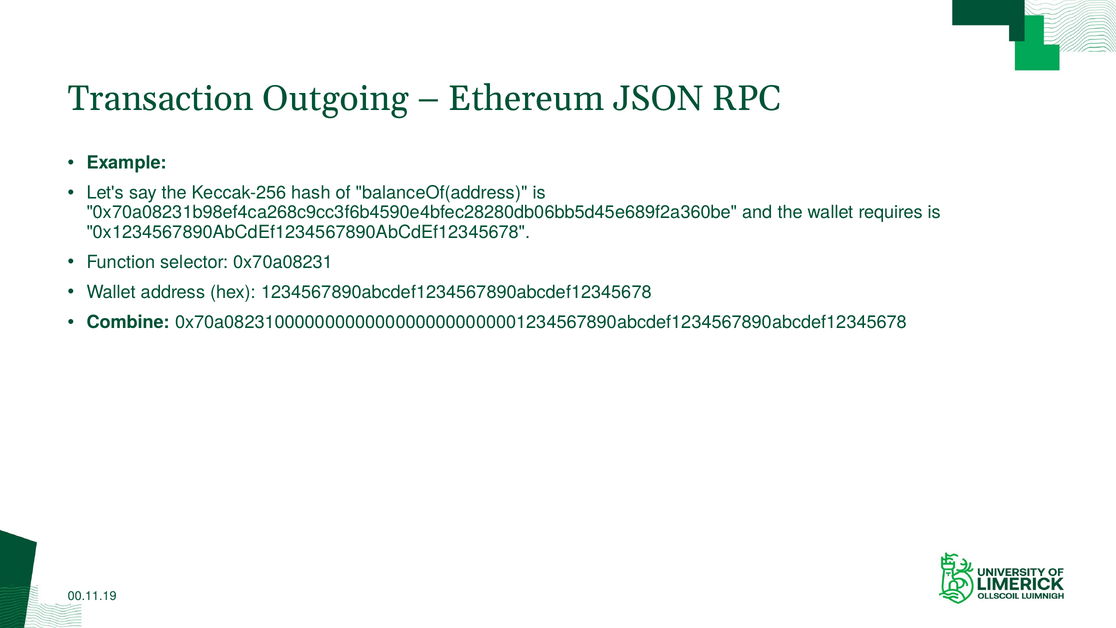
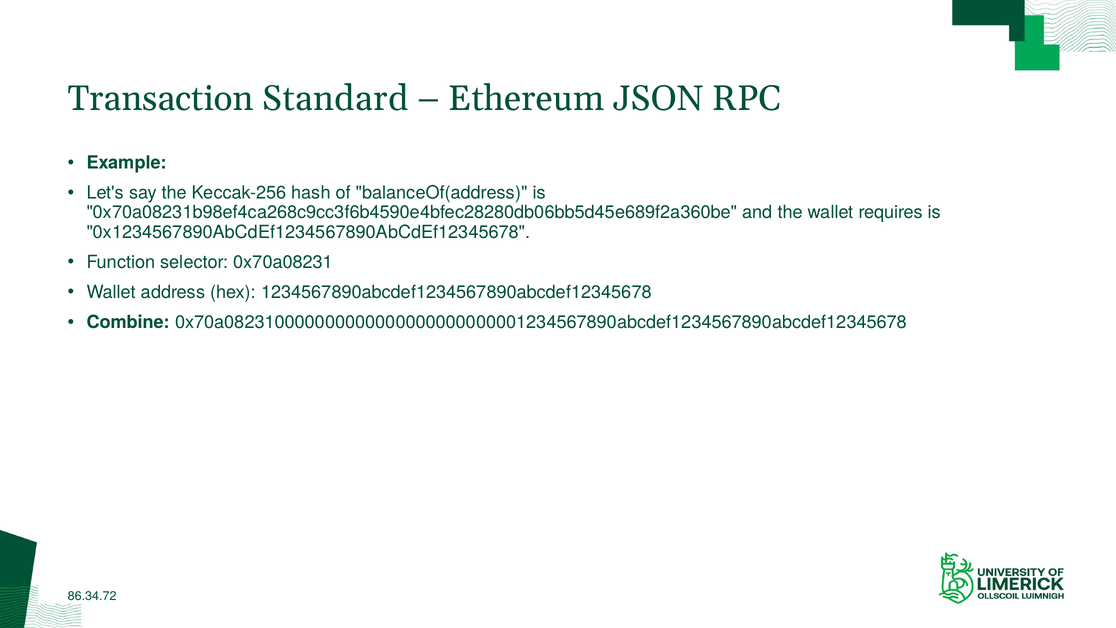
Outgoing: Outgoing -> Standard (335, 99)
00.11.19: 00.11.19 -> 86.34.72 (92, 596)
